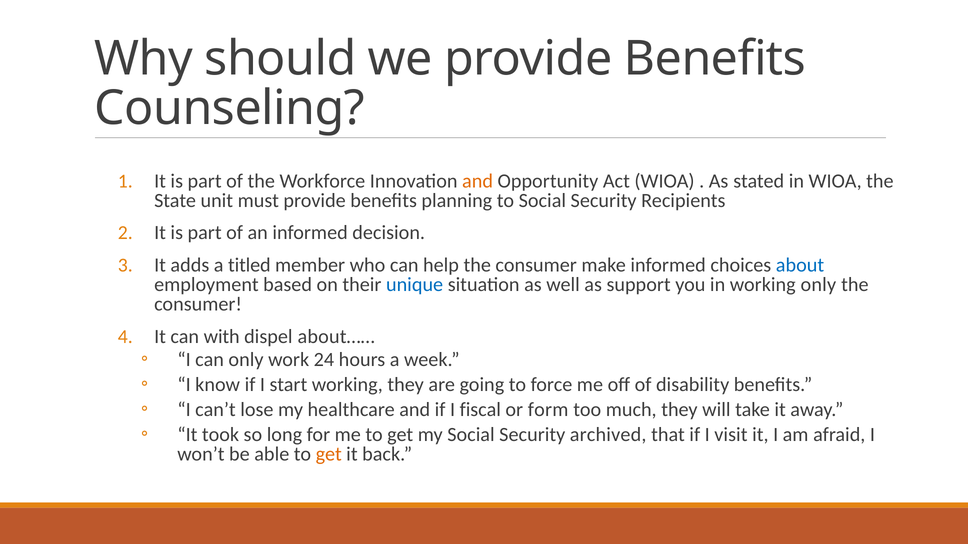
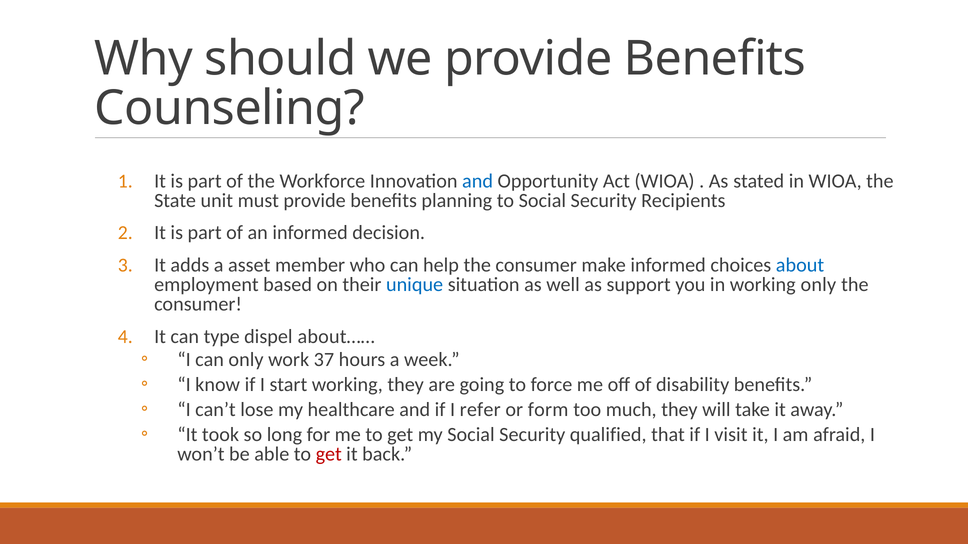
and colour: orange -> blue (478, 181)
titled: titled -> asset (249, 265)
with: with -> type (222, 337)
24: 24 -> 37 (324, 360)
fiscal: fiscal -> refer (480, 410)
archived: archived -> qualified (608, 435)
get colour: orange -> red (329, 455)
